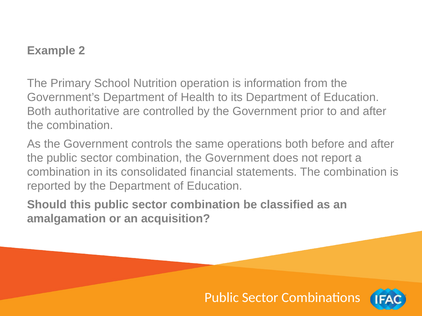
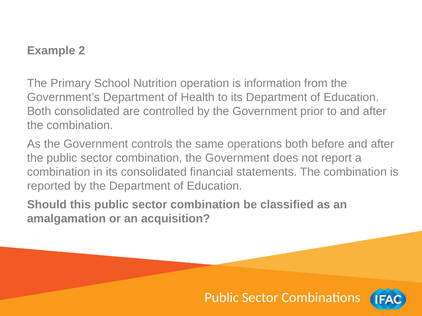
Both authoritative: authoritative -> consolidated (87, 111)
